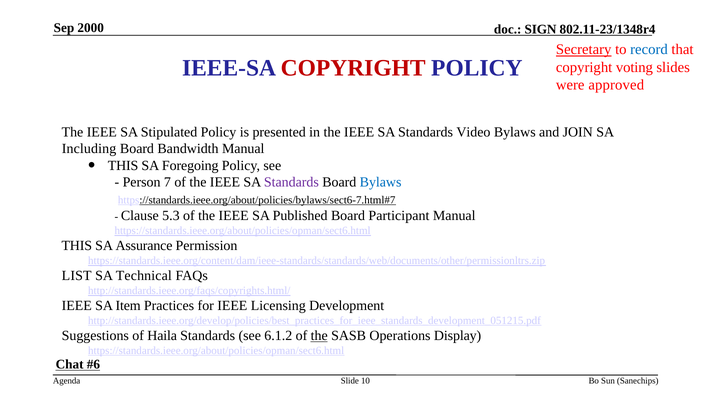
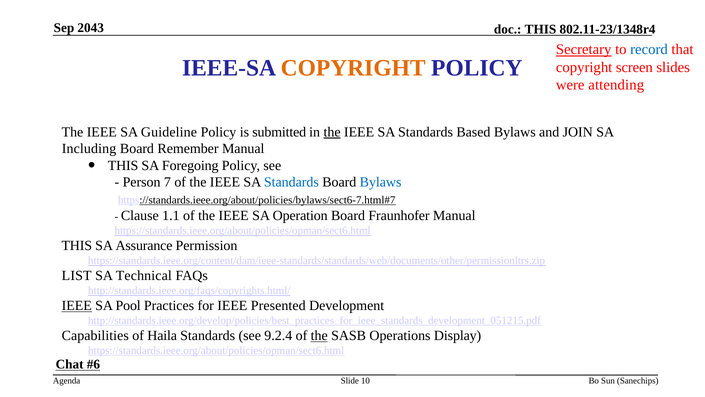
2000: 2000 -> 2043 (91, 28)
SIGN: SIGN -> THIS (541, 29)
COPYRIGHT colour: red -> orange (353, 68)
voting: voting -> screen (634, 67)
approved: approved -> attending (616, 85)
Stipulated: Stipulated -> Guideline (169, 132)
presented: presented -> submitted (279, 132)
the underline: none -> present (332, 132)
Video: Video -> Based (473, 132)
Bandwidth: Bandwidth -> Remember (188, 149)
Standards colour: purple -> blue (291, 182)
5.3: 5.3 -> 1.1 (171, 216)
Published: Published -> Operation (300, 216)
Participant: Participant -> Fraunhofer (399, 216)
IEEE underline: none -> present (77, 305)
Item: Item -> Pool (128, 305)
Licensing: Licensing -> Presented (278, 305)
Suggestions: Suggestions -> Capabilities (95, 335)
6.1.2: 6.1.2 -> 9.2.4 (278, 335)
